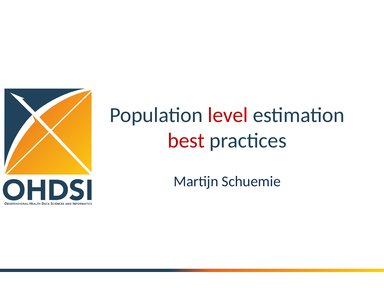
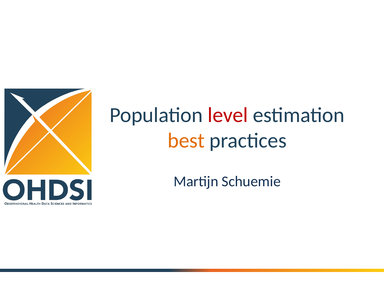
best colour: red -> orange (186, 141)
